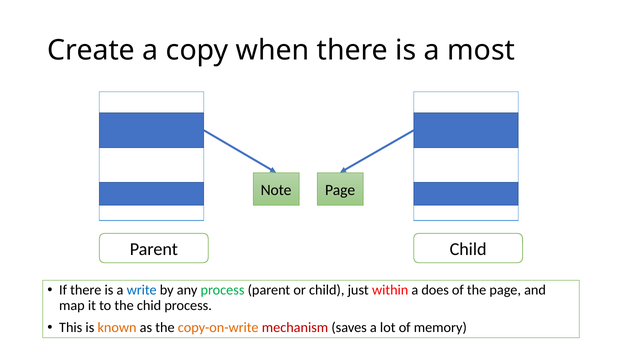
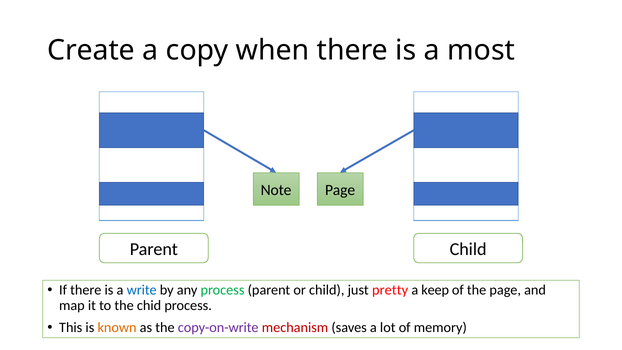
within: within -> pretty (390, 290)
does: does -> keep (435, 290)
copy-on-write colour: orange -> purple (218, 327)
